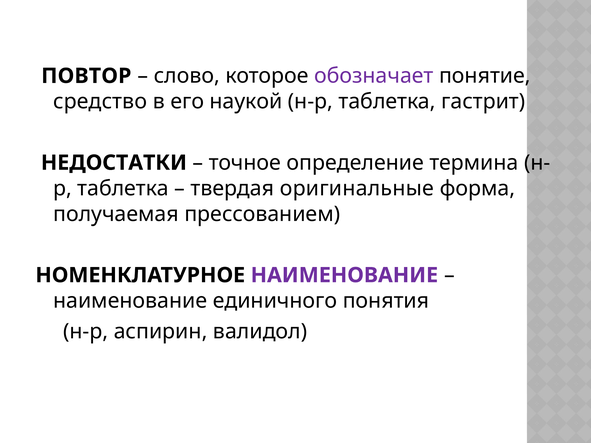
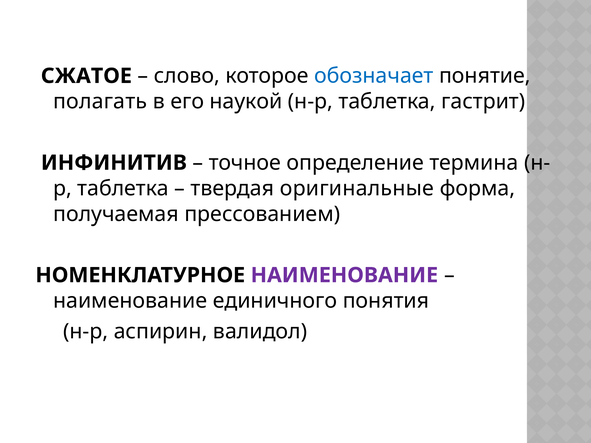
ПОВТОР: ПОВТОР -> СЖАТОЕ (86, 76)
обозначает colour: purple -> blue (374, 76)
средство: средство -> полагать (100, 102)
НЕДОСТАТКИ: НЕДОСТАТКИ -> ИНФИНИТИВ (114, 163)
